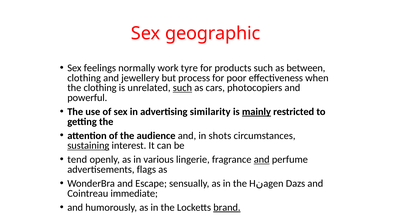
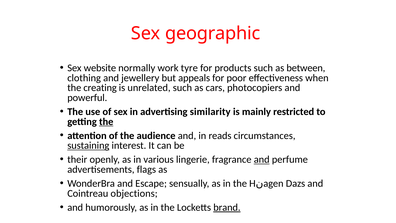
feelings: feelings -> website (100, 68)
process: process -> appeals (194, 78)
the clothing: clothing -> creating (100, 88)
such underline: present -> none (182, 88)
mainly underline: present -> none (256, 112)
the underline: none -> present (106, 121)
shots: shots -> reads (220, 135)
tend: tend -> their (77, 159)
immediate: immediate -> objections (134, 193)
